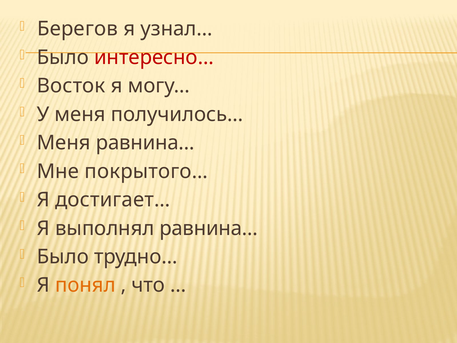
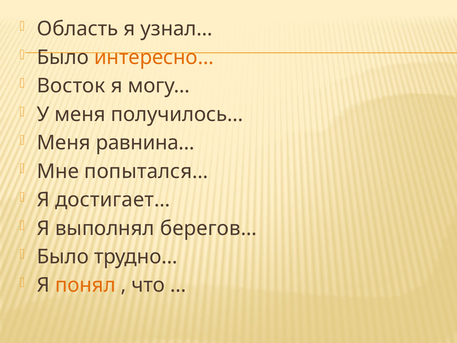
Берегов: Берегов -> Область (78, 29)
интересно… colour: red -> orange (154, 57)
покрытого…: покрытого… -> попытался… (146, 171)
выполнял равнина…: равнина… -> берегов… (208, 228)
